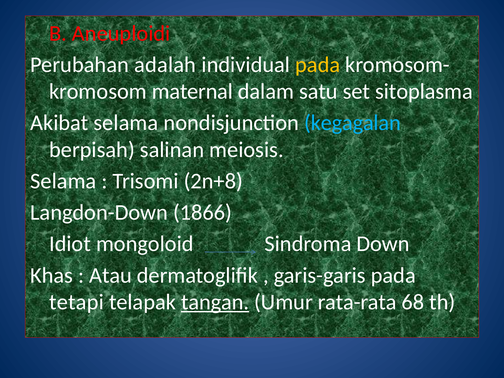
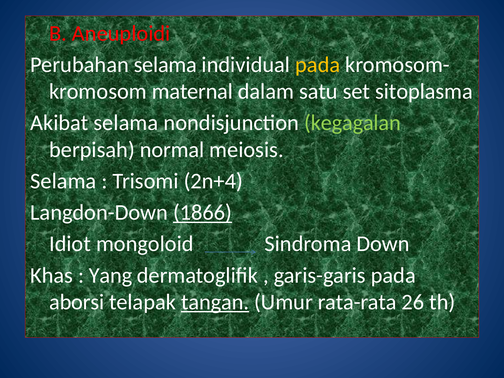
Perubahan adalah: adalah -> selama (165, 65)
kegagalan colour: light blue -> light green (353, 123)
salinan: salinan -> normal (172, 150)
2n+8: 2n+8 -> 2n+4 (213, 181)
1866 underline: none -> present (203, 213)
Atau: Atau -> Yang (111, 275)
tetapi: tetapi -> aborsi (77, 302)
68: 68 -> 26 (413, 302)
